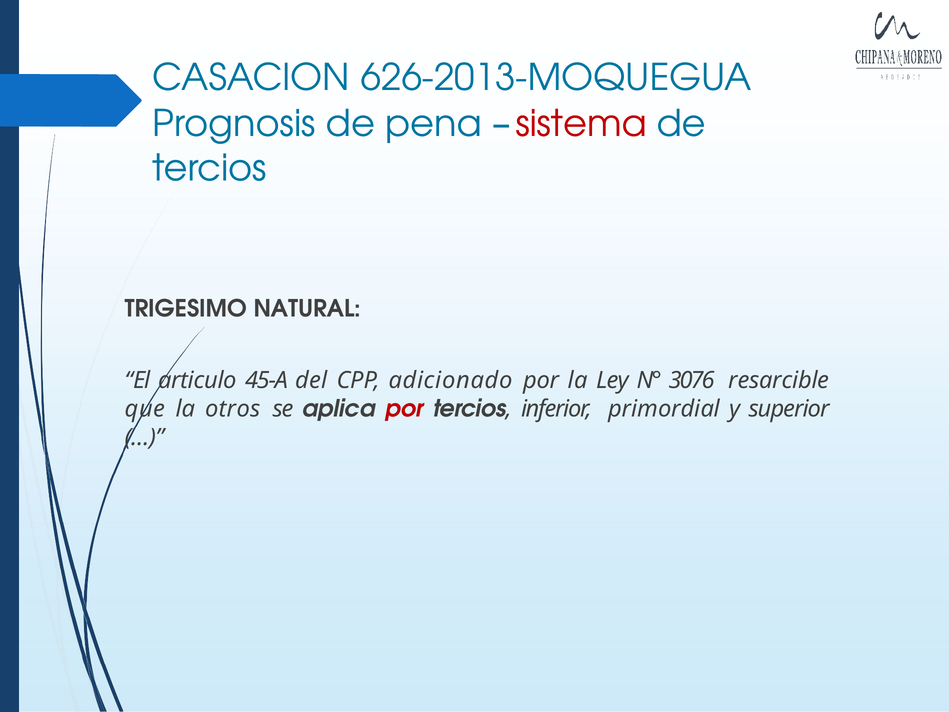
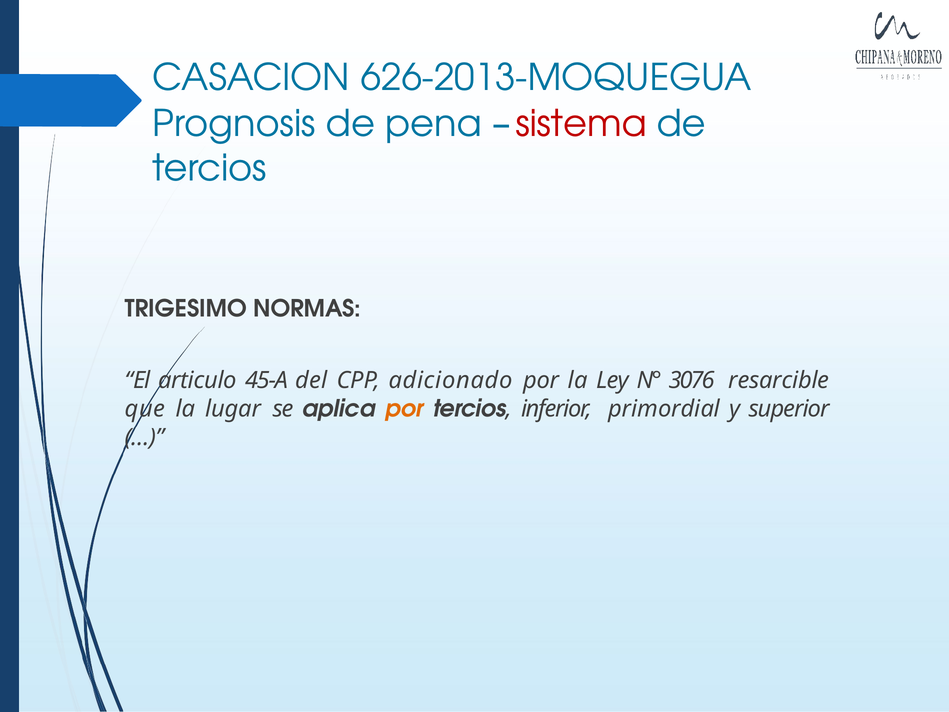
NATURAL: NATURAL -> NORMAS (307, 309)
otros: otros -> lugar (233, 409)
por colour: red -> orange (404, 409)
